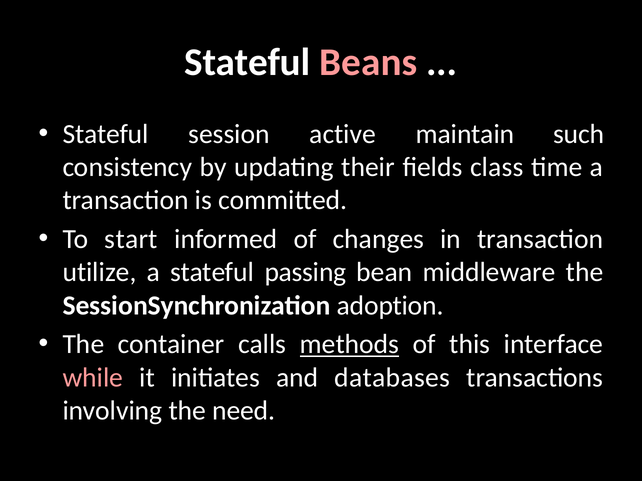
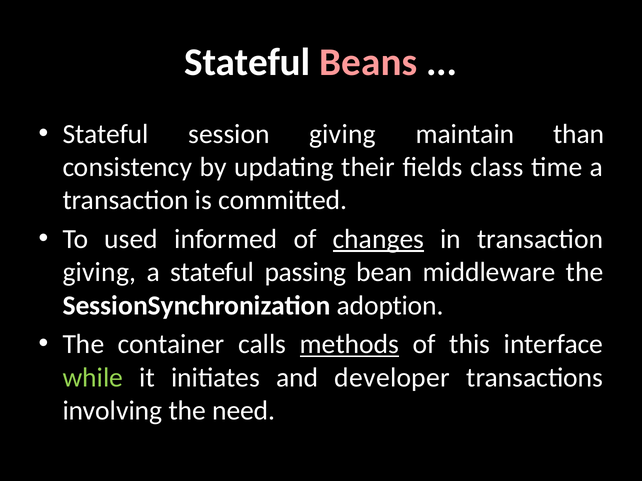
session active: active -> giving (343, 134)
such: such -> than (579, 134)
start: start -> used (131, 239)
changes underline: none -> present (378, 239)
utilize: utilize -> giving (99, 273)
while colour: pink -> light green (93, 378)
databases: databases -> developer (392, 378)
